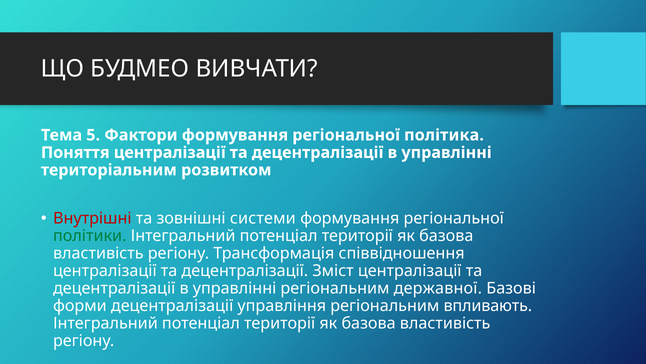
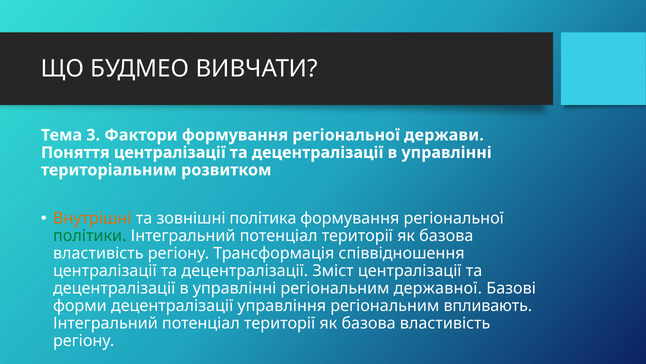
5: 5 -> 3 (93, 135)
політика: політика -> держави (444, 135)
Внутрішні colour: red -> orange (92, 218)
системи: системи -> політика (263, 218)
